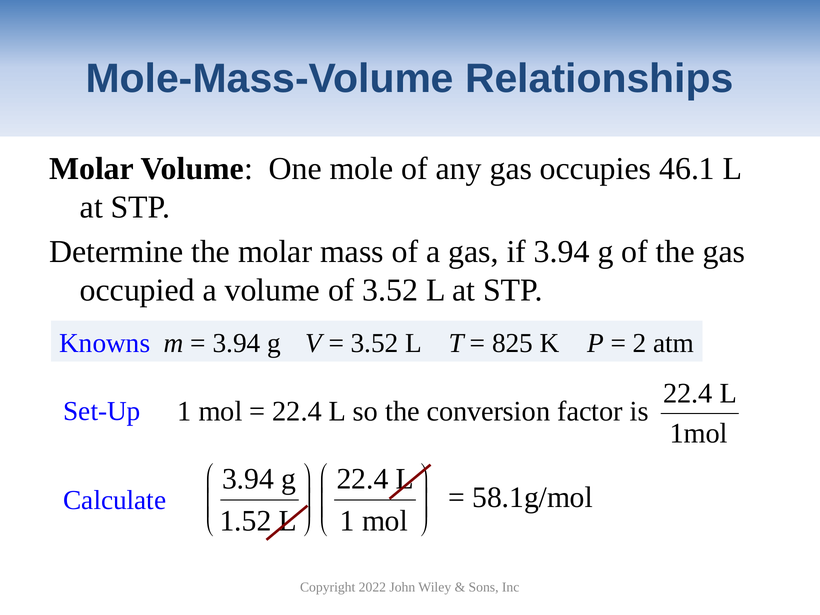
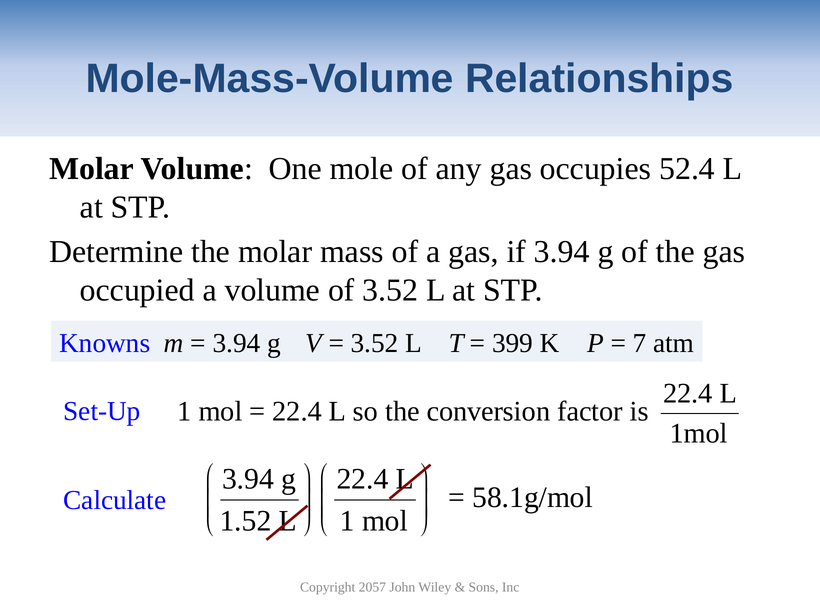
46.1: 46.1 -> 52.4 (687, 169)
825: 825 -> 399 (513, 343)
2: 2 -> 7 (640, 343)
2022: 2022 -> 2057 (372, 587)
